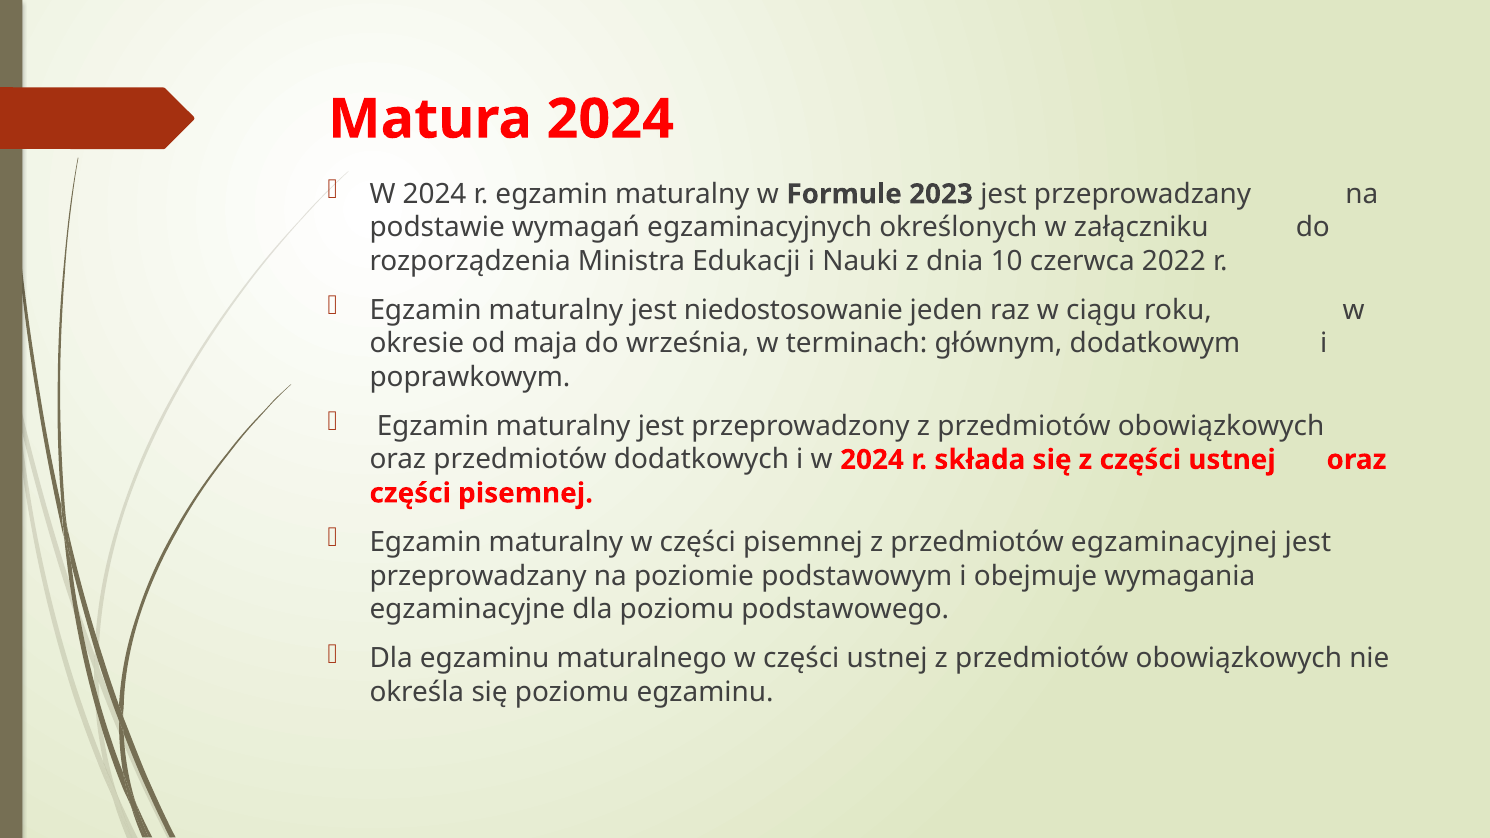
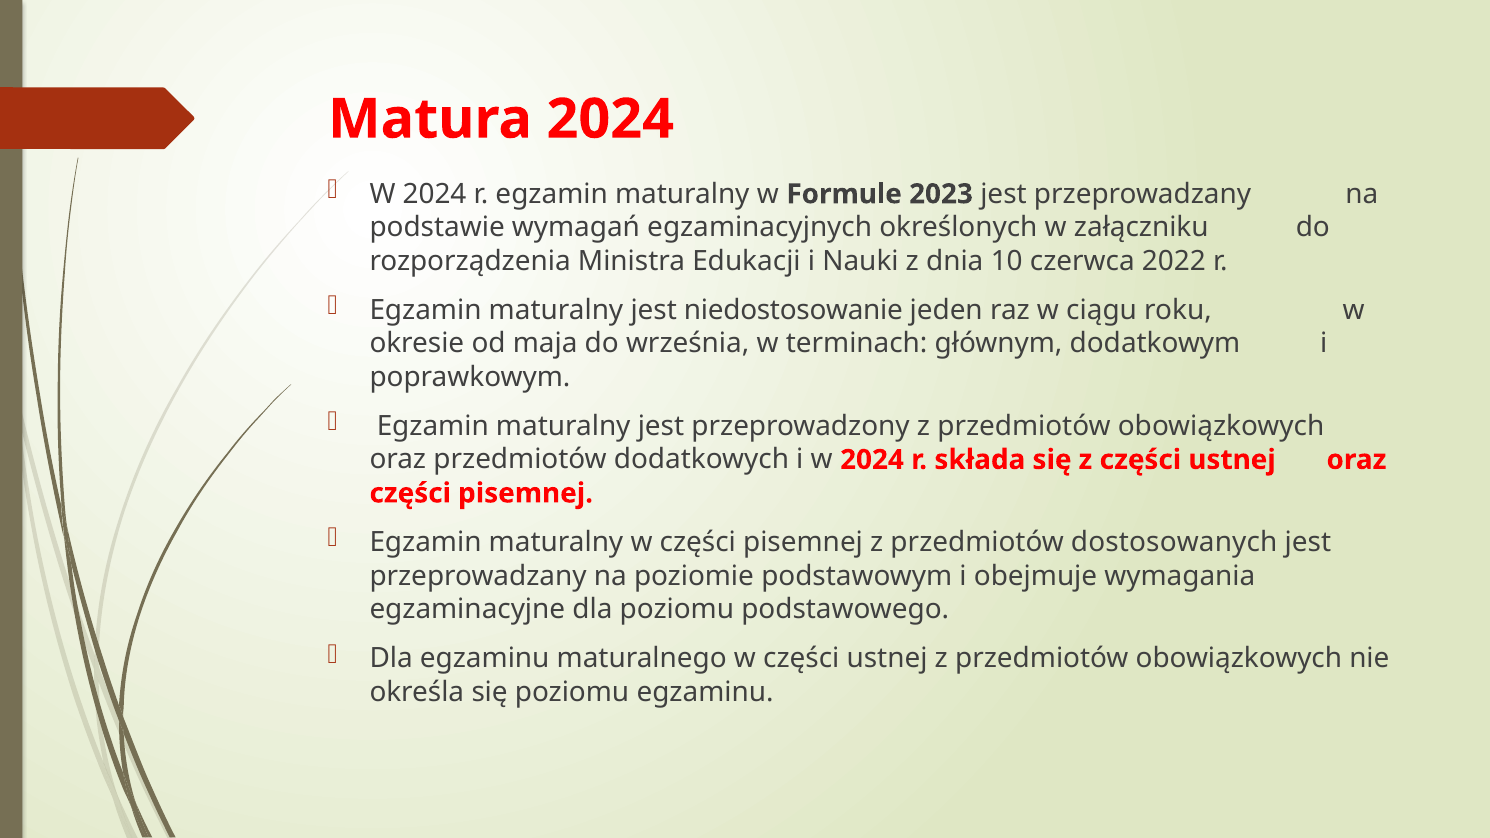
egzaminacyjnej: egzaminacyjnej -> dostosowanych (1174, 542)
